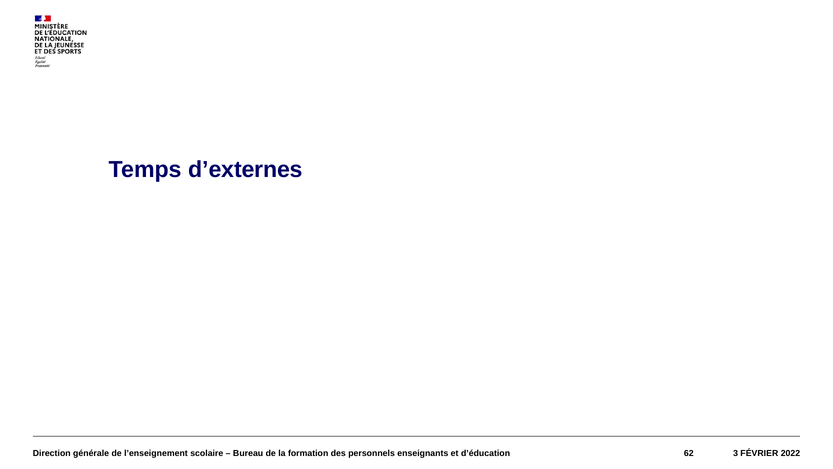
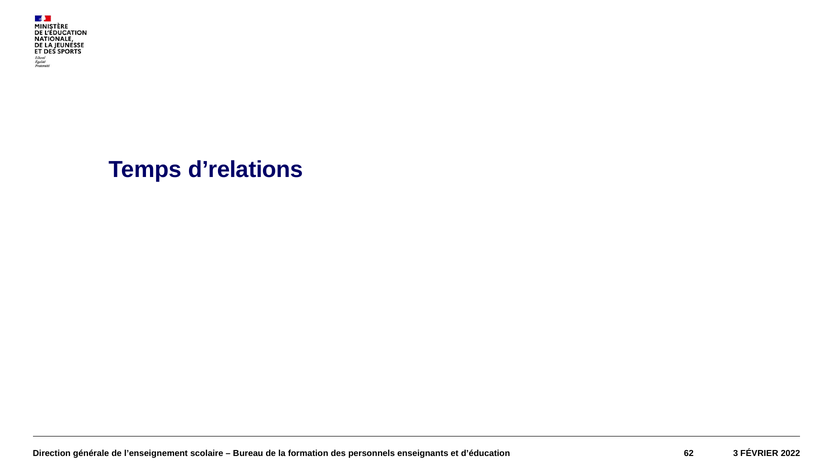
d’externes: d’externes -> d’relations (246, 170)
